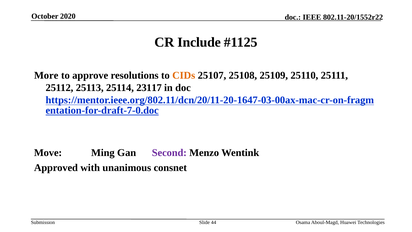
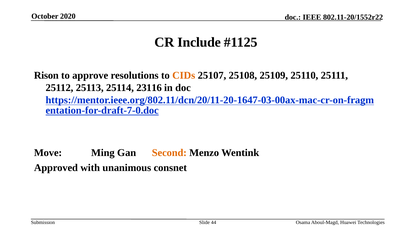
More: More -> Rison (46, 75)
23117: 23117 -> 23116 (149, 88)
Second colour: purple -> orange (169, 153)
